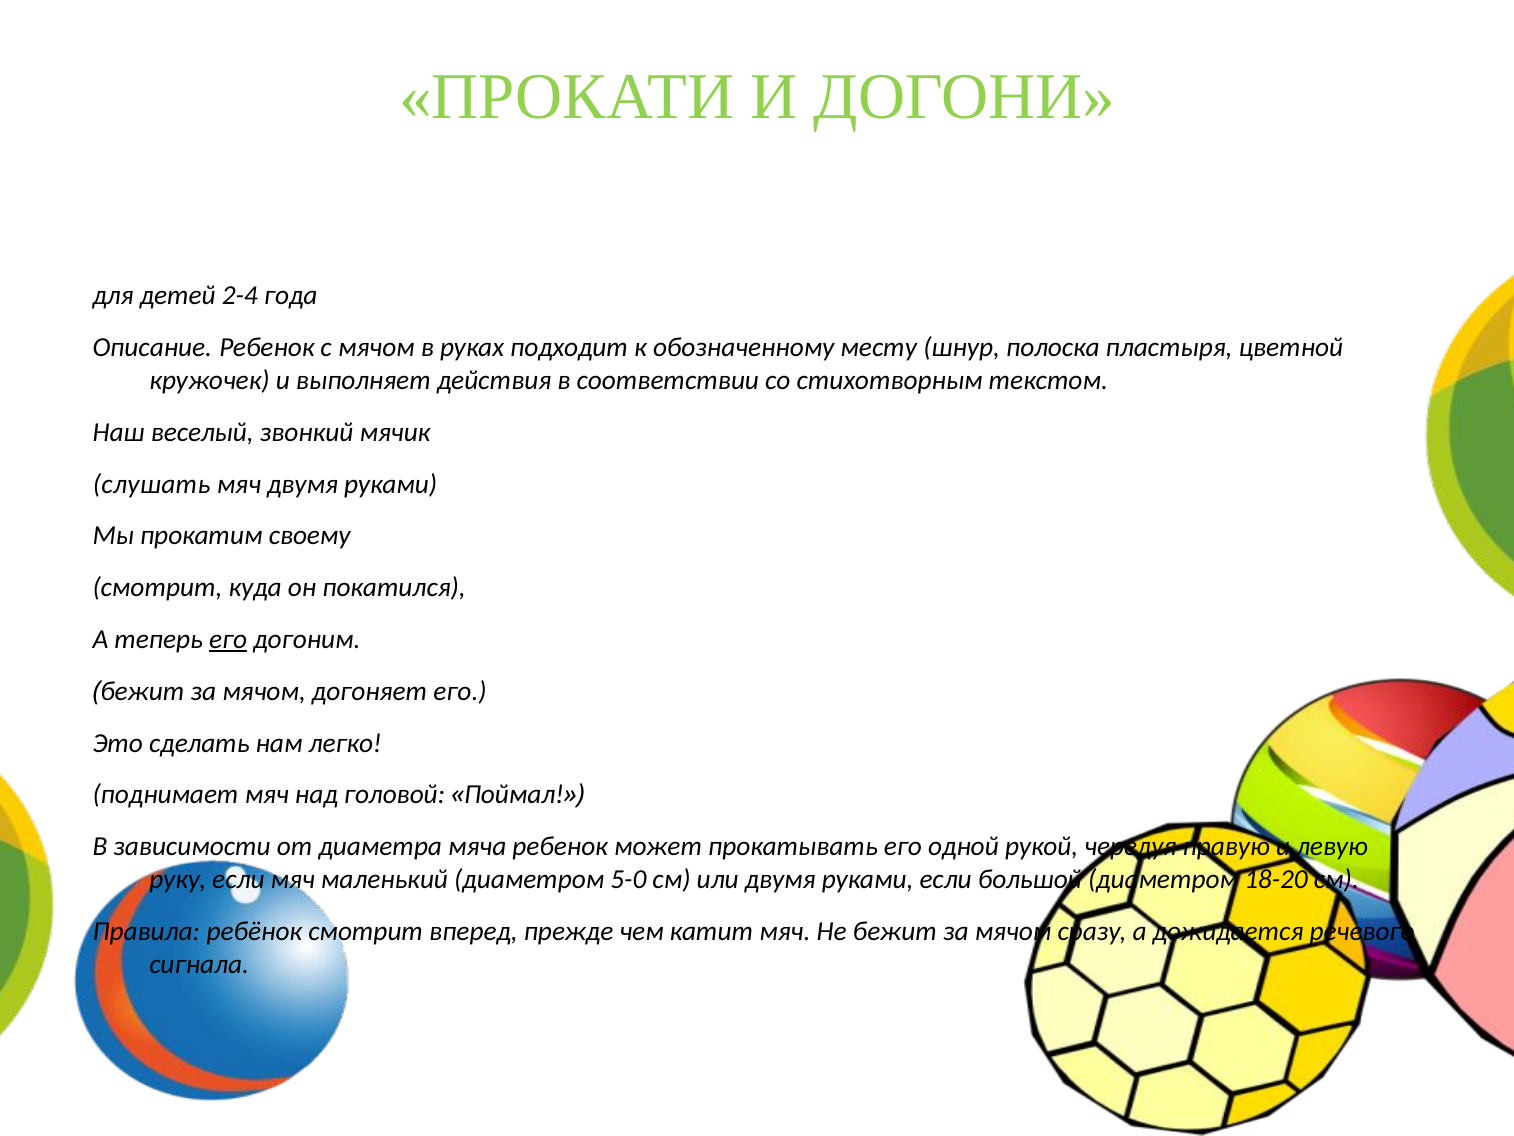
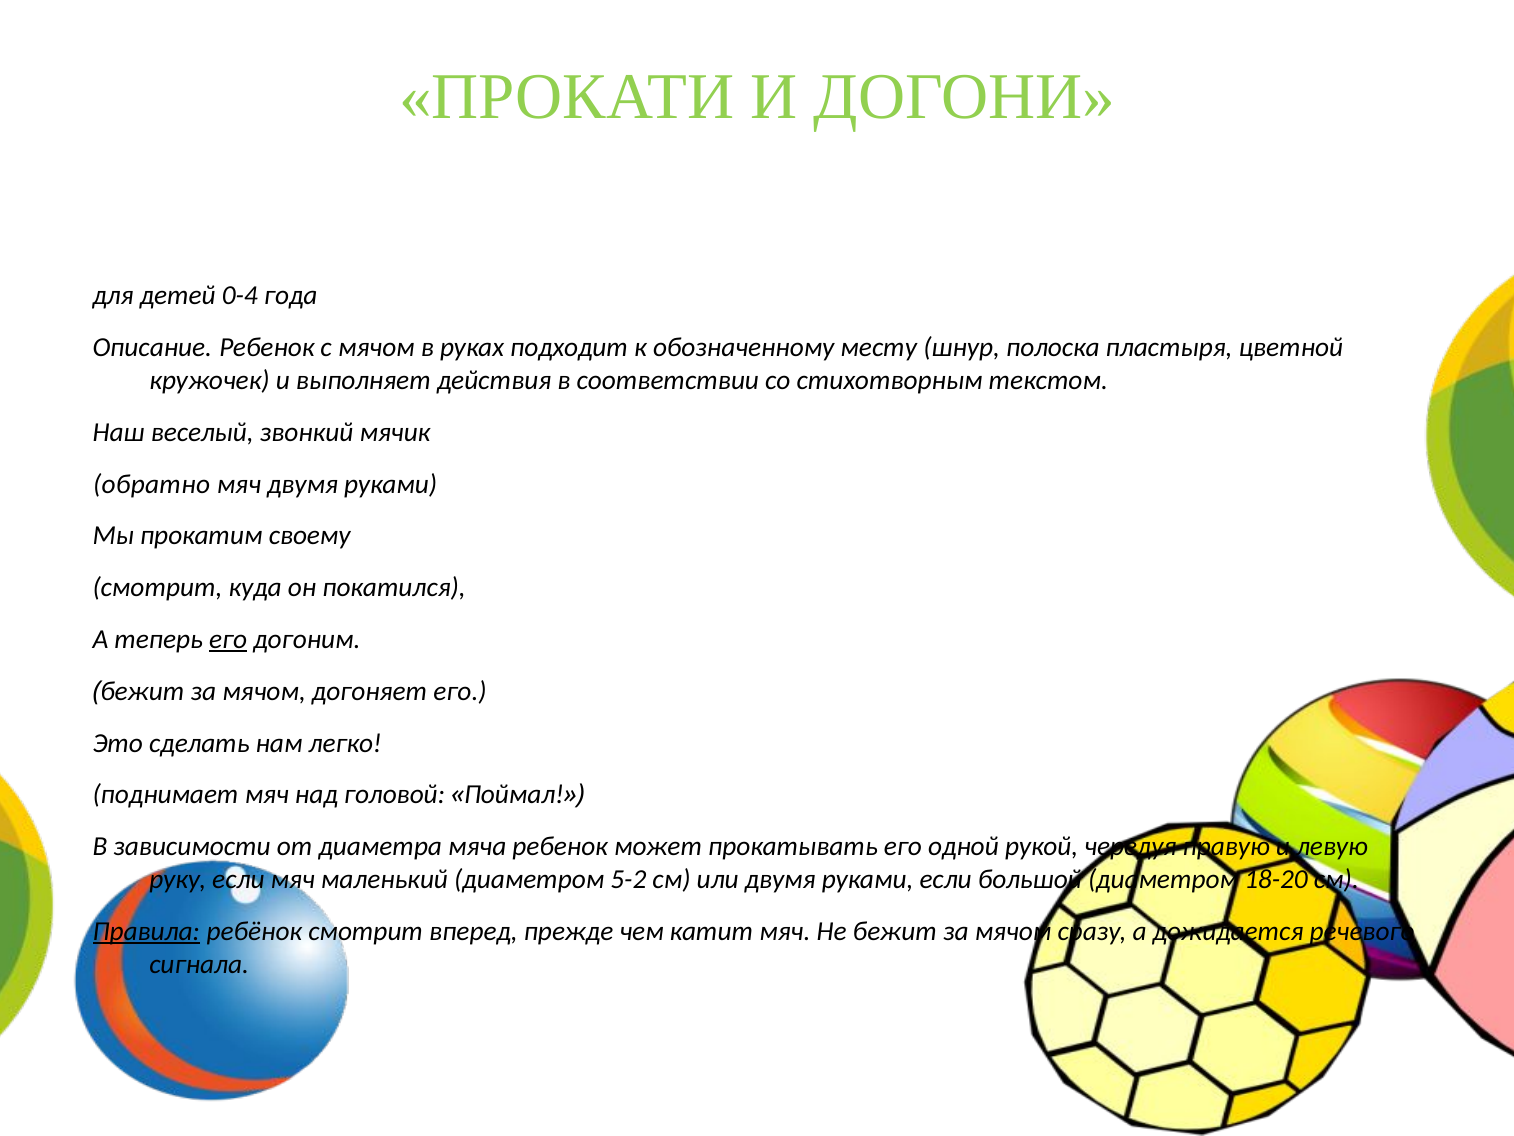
2-4: 2-4 -> 0-4 (240, 296)
слушать: слушать -> обратно (152, 484)
5-0: 5-0 -> 5-2 (628, 879)
Правила underline: none -> present (146, 931)
